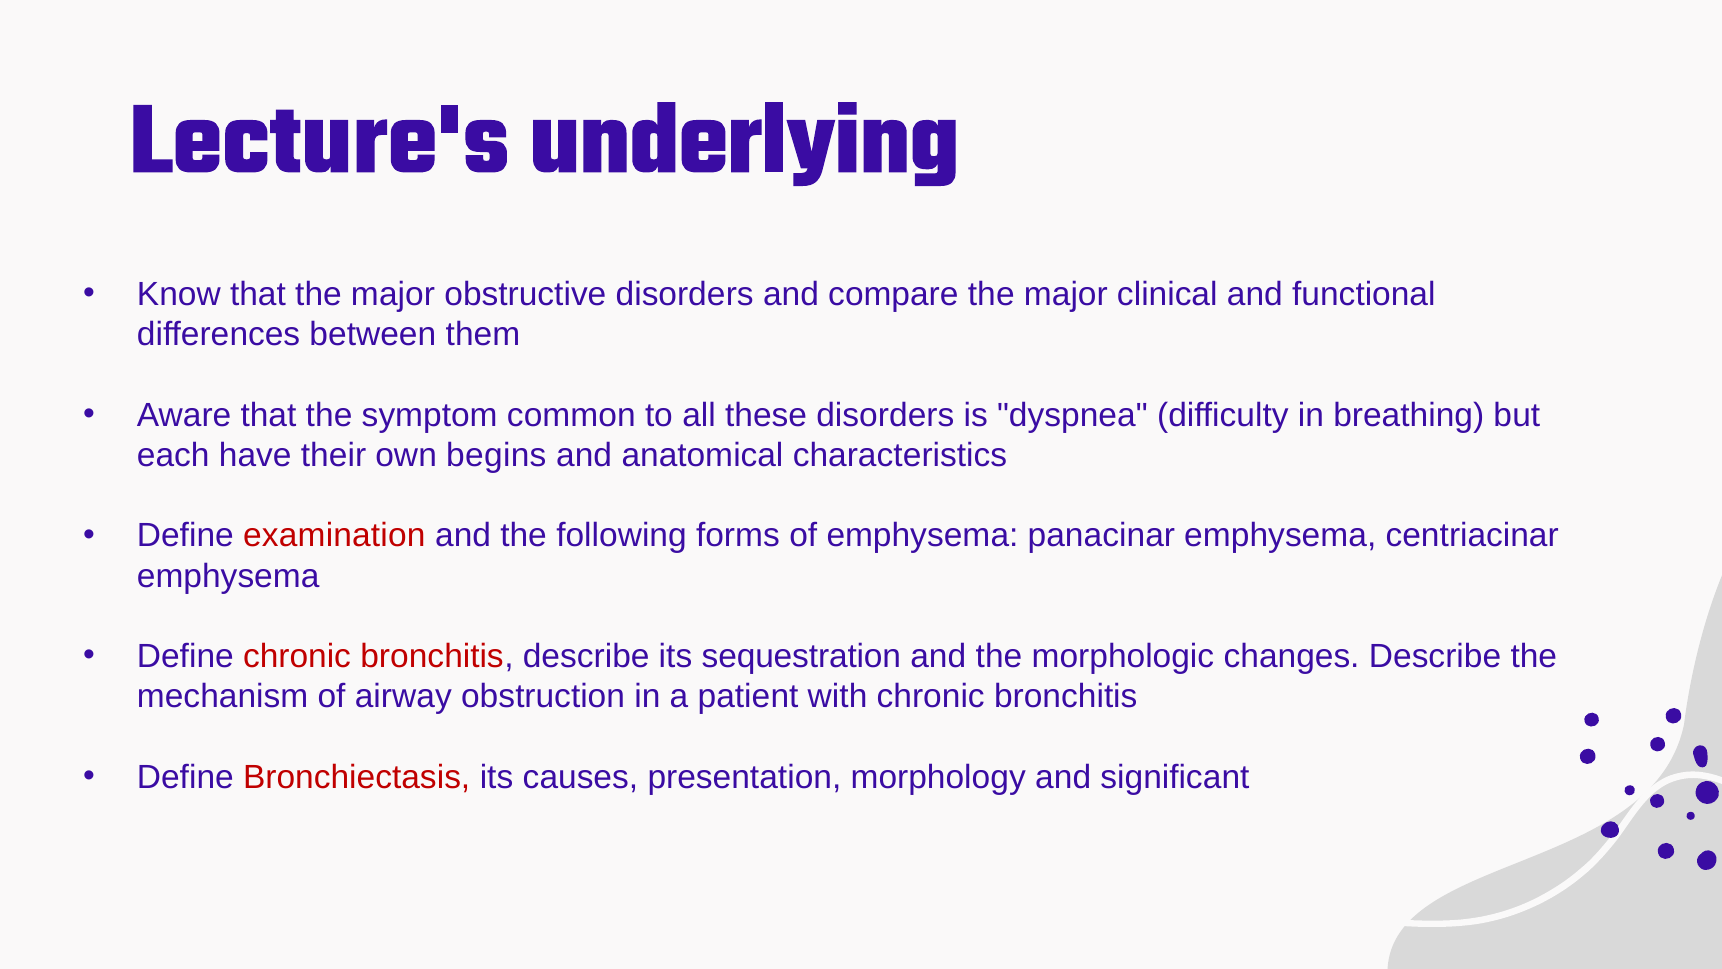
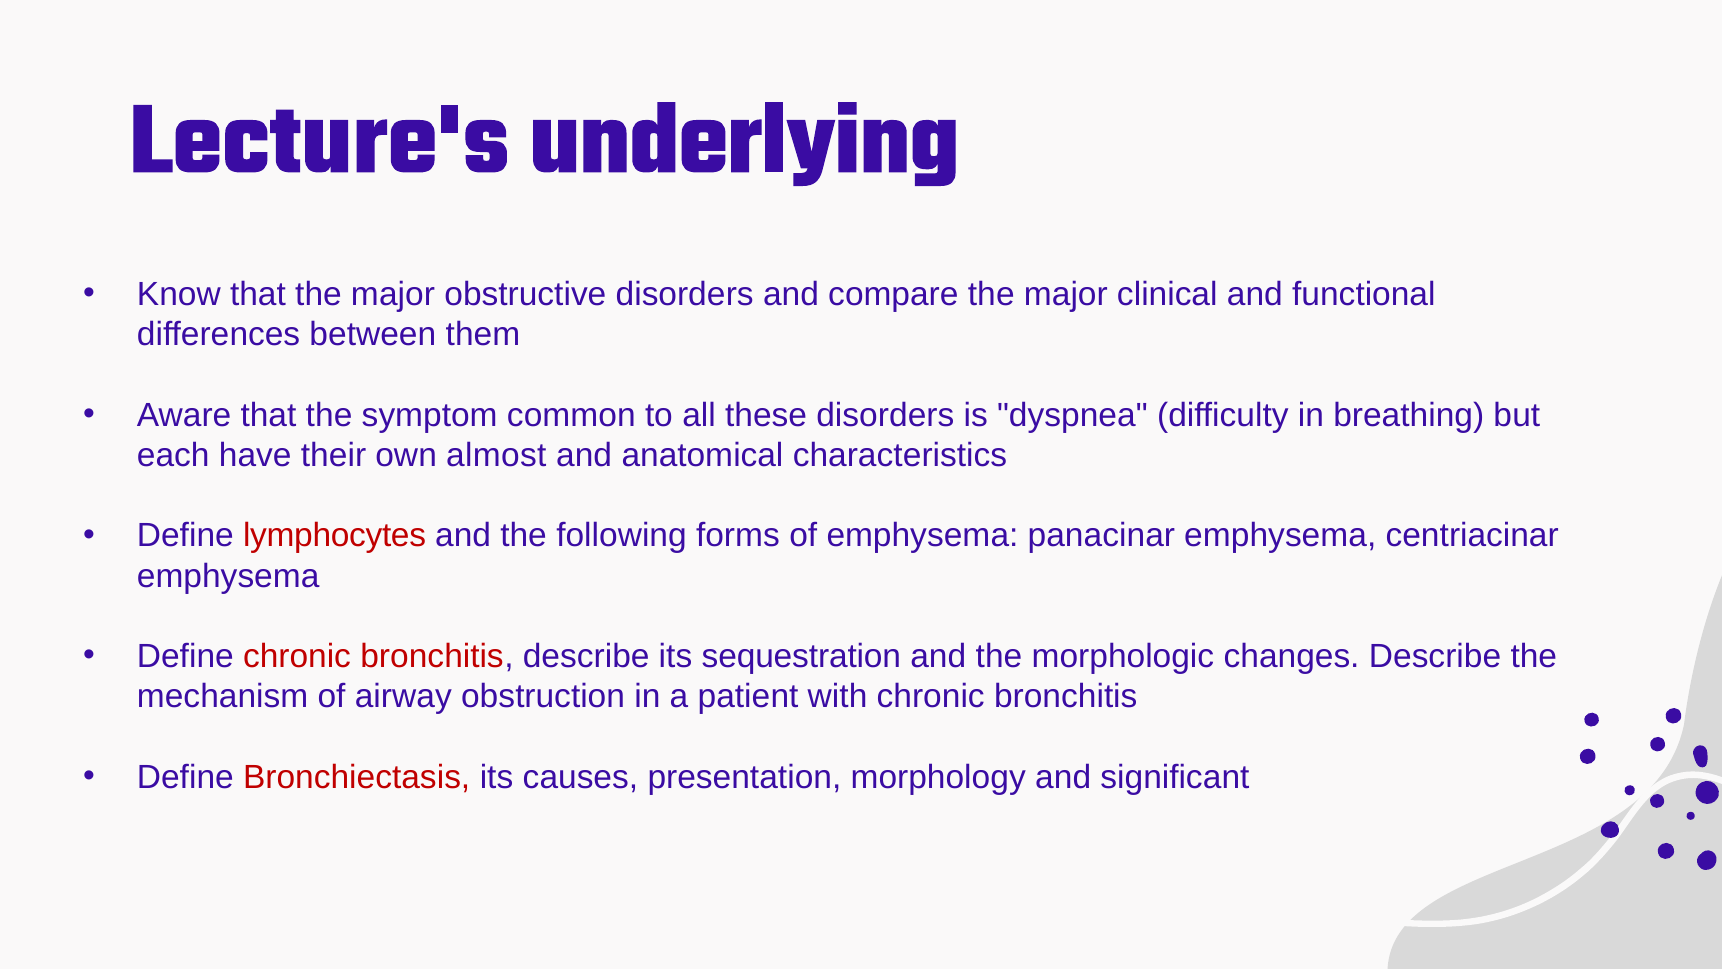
begins: begins -> almost (496, 455)
examination: examination -> lymphocytes (335, 536)
